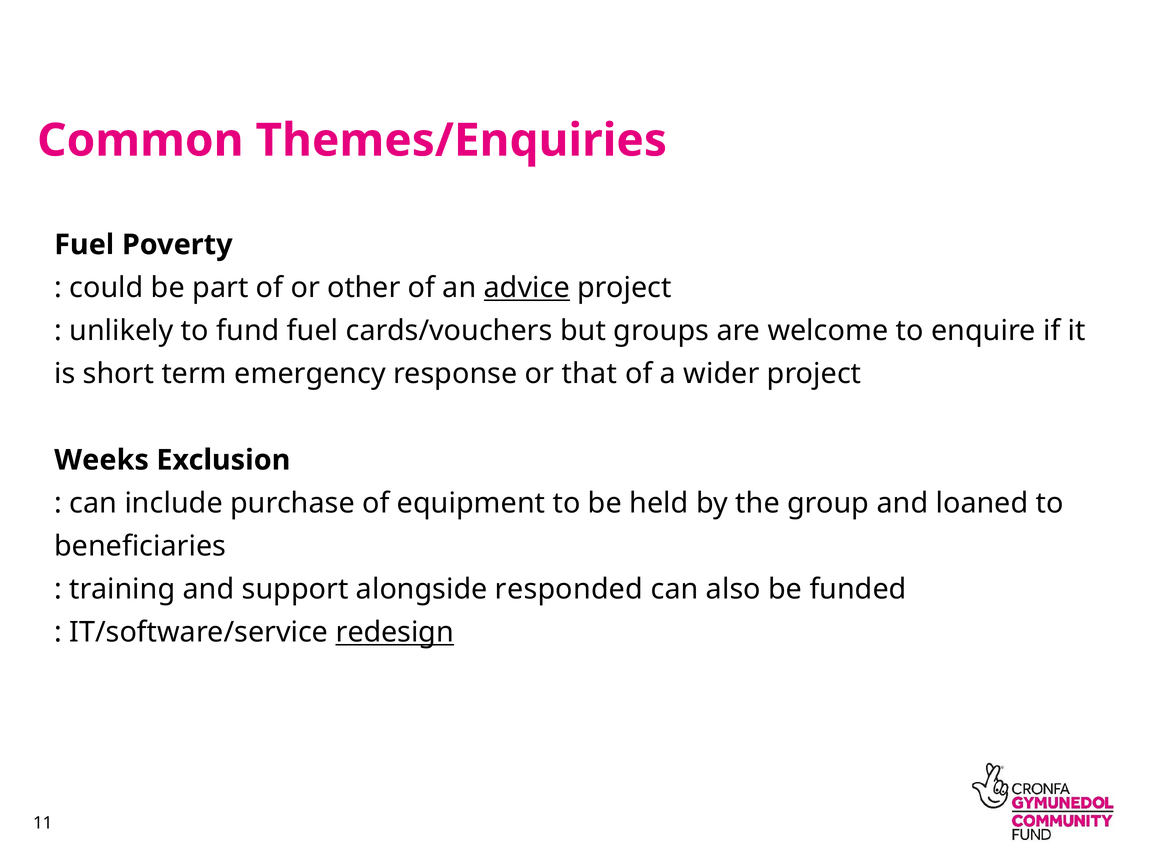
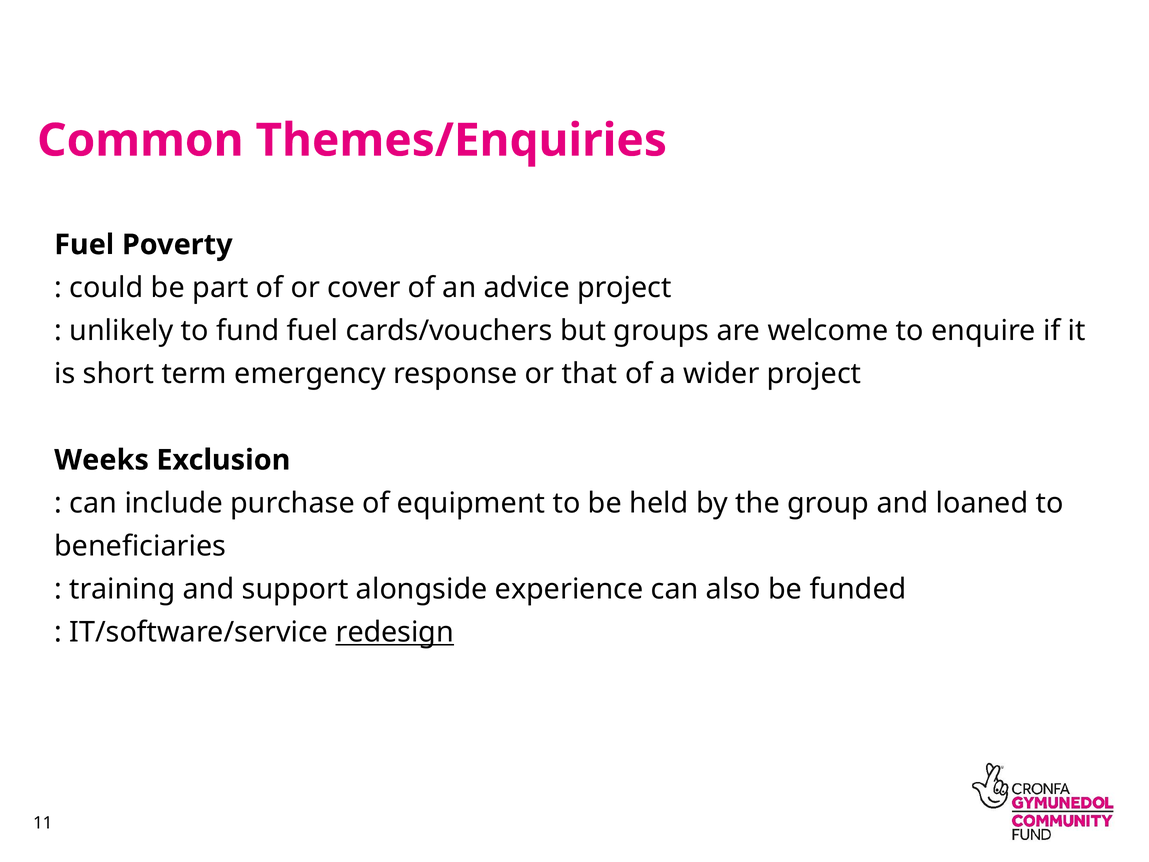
other: other -> cover (364, 288)
advice underline: present -> none (527, 288)
responded: responded -> experience (569, 589)
